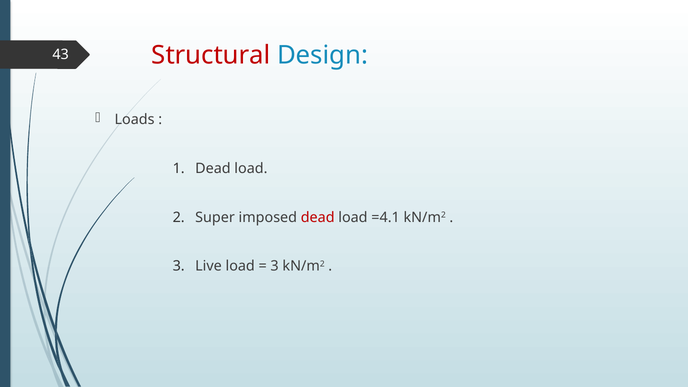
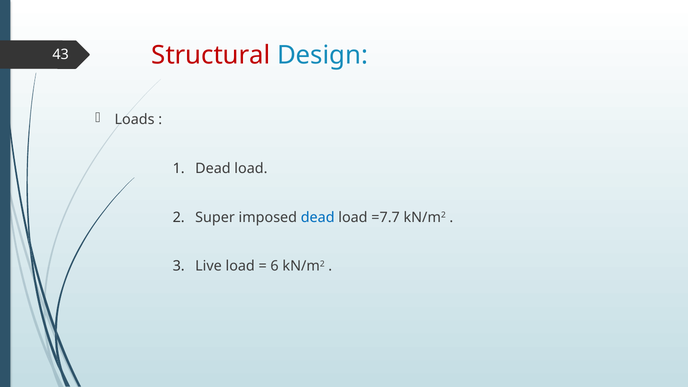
dead colour: red -> blue (318, 217)
=4.1: =4.1 -> =7.7 (386, 217)
3: 3 -> 6 (275, 266)
